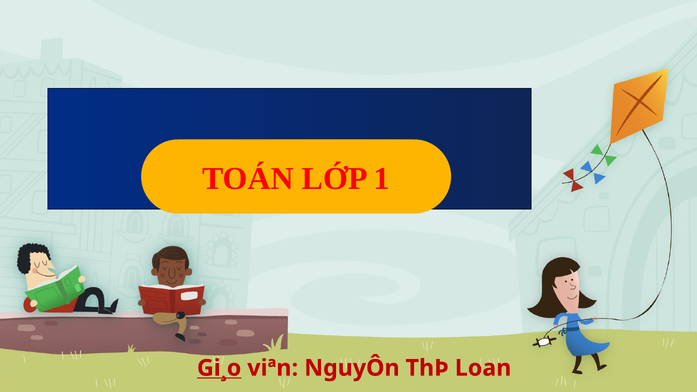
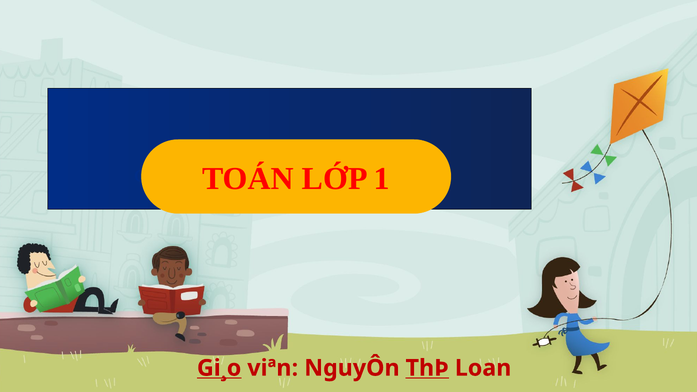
ThÞ underline: none -> present (427, 368)
